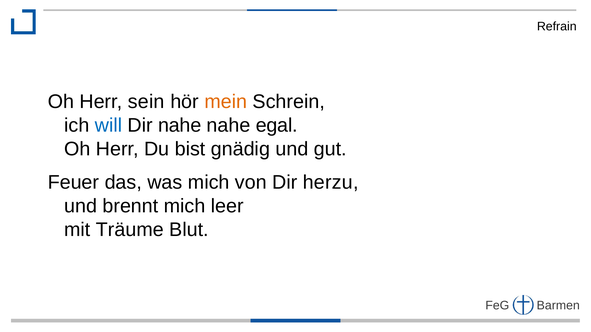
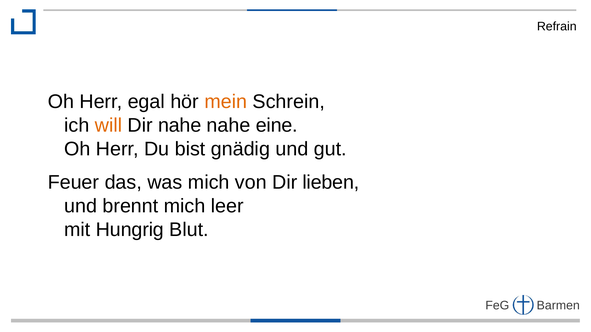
sein: sein -> egal (146, 102)
will colour: blue -> orange (108, 125)
egal: egal -> eine (277, 125)
herzu: herzu -> lieben (331, 183)
Träume: Träume -> Hungrig (130, 230)
